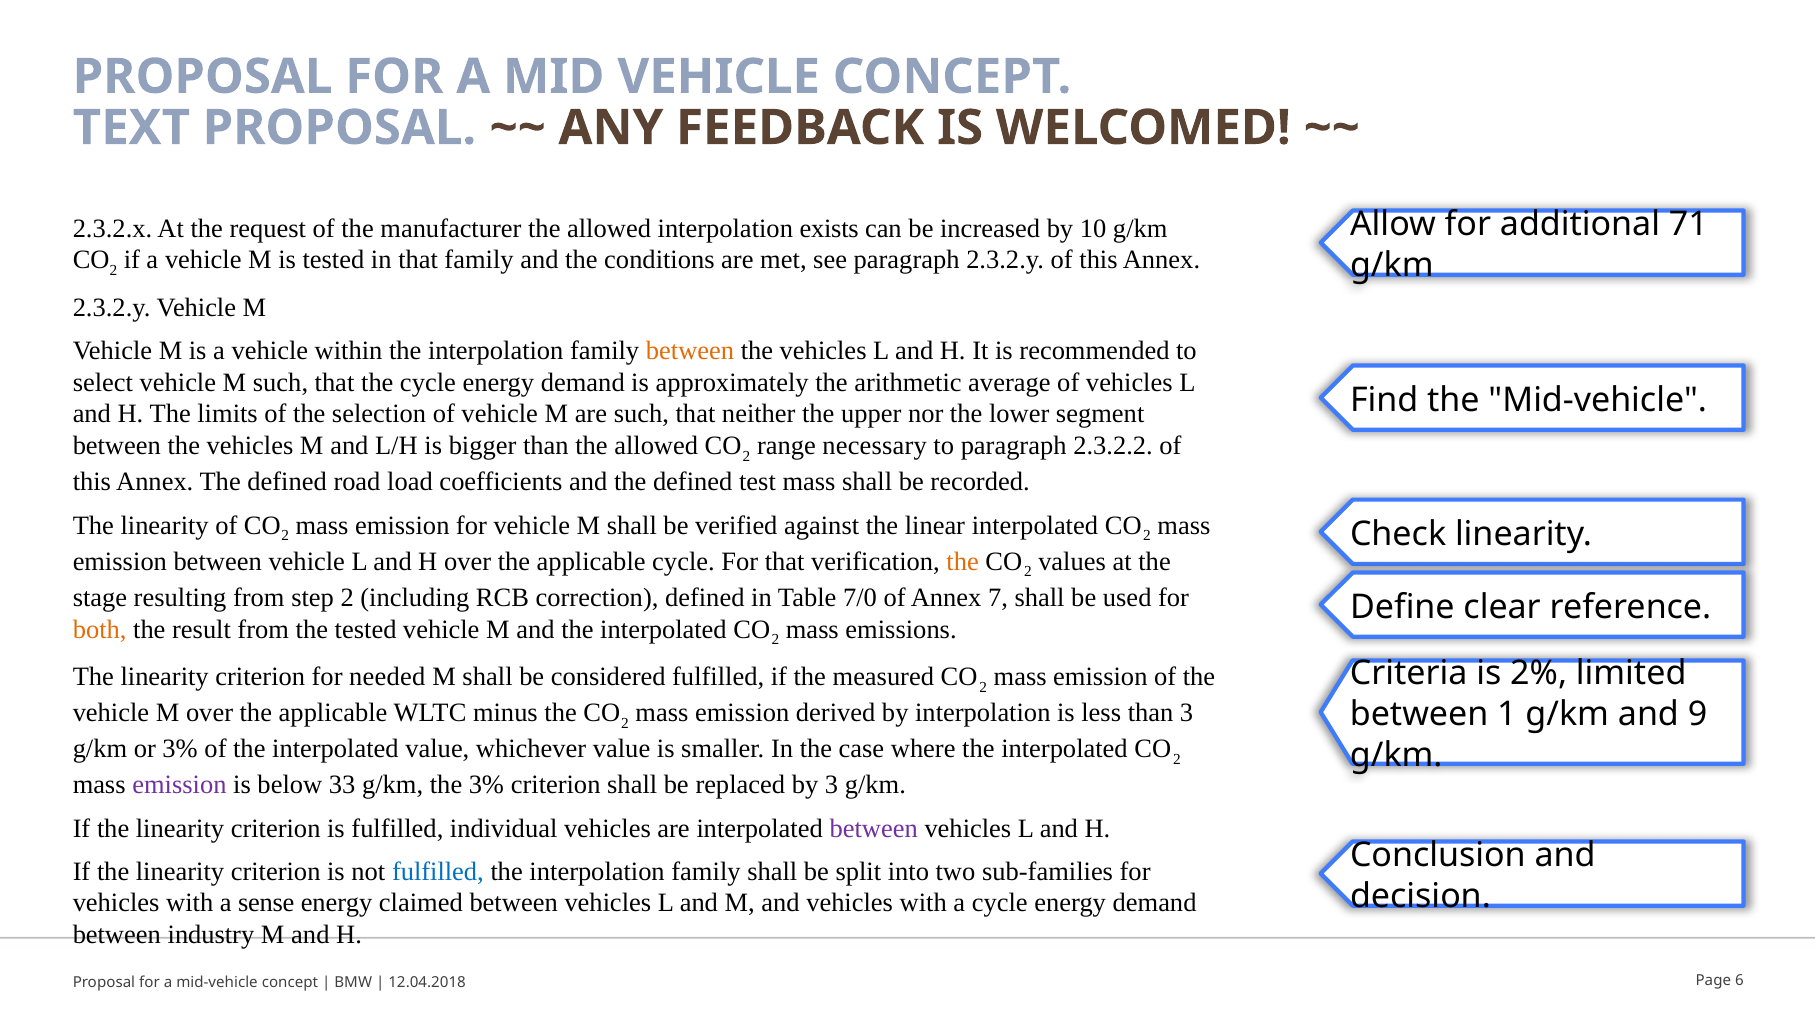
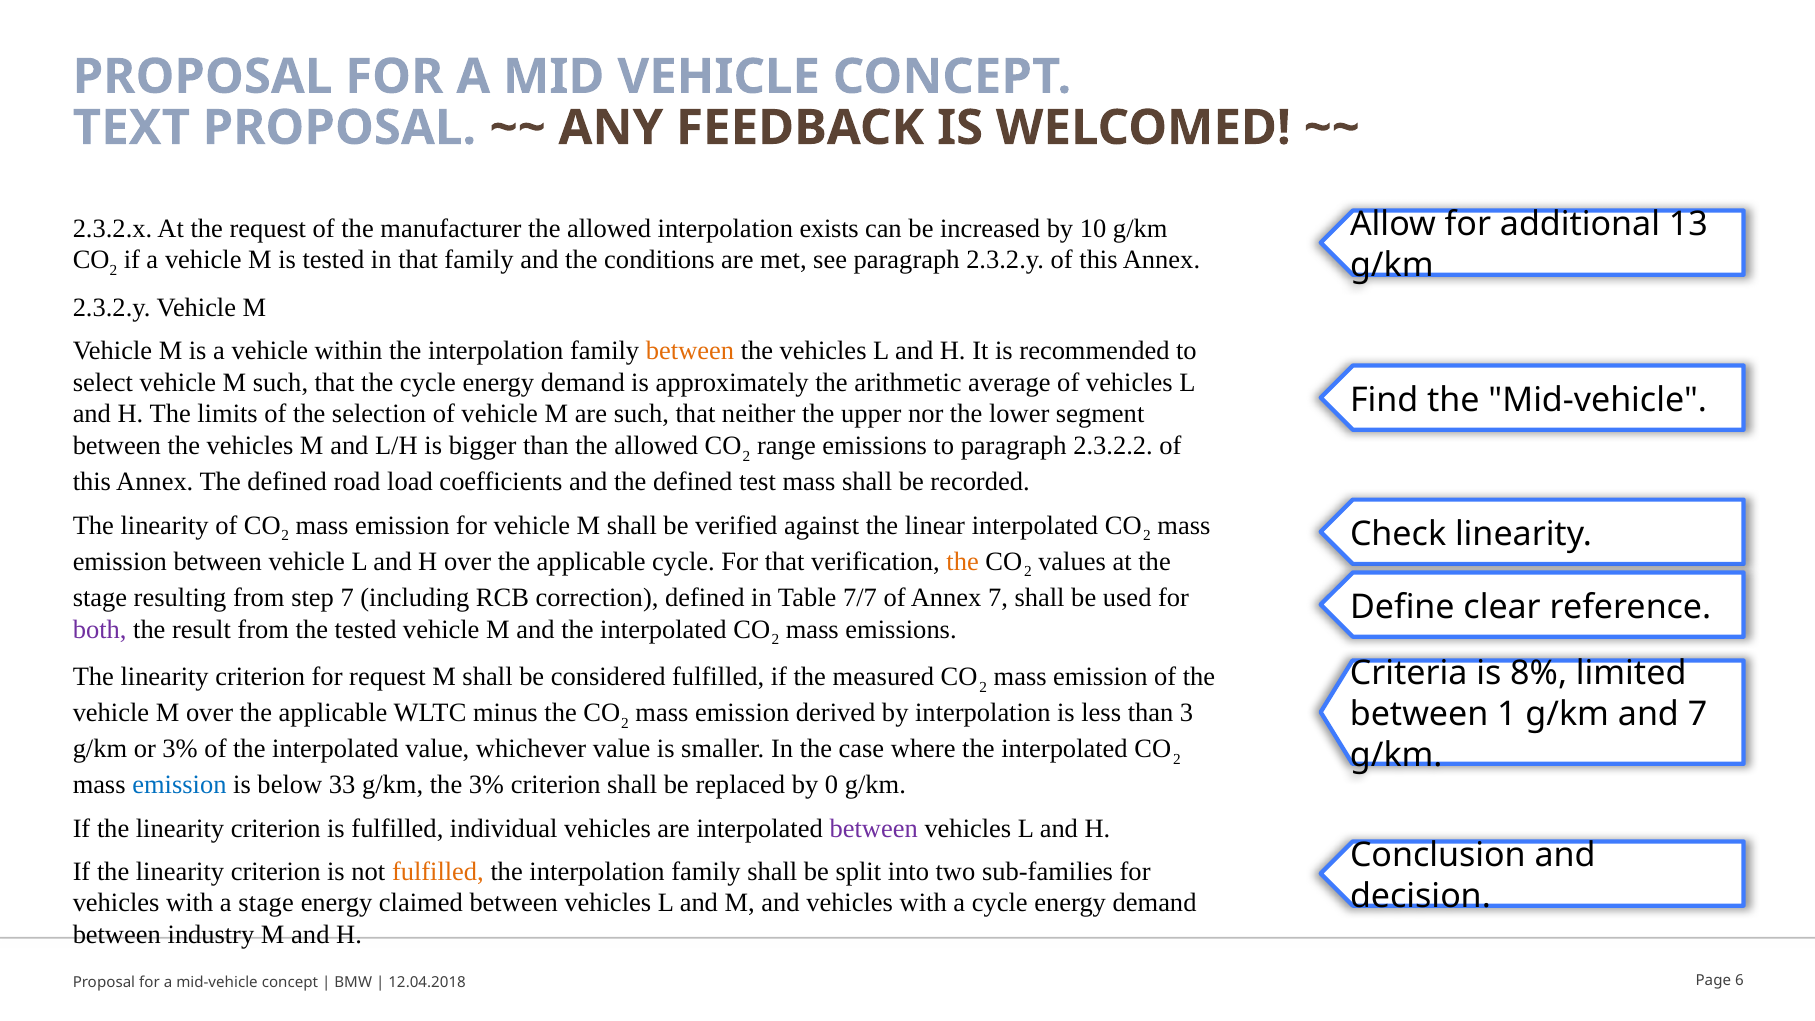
71: 71 -> 13 (1688, 225)
range necessary: necessary -> emissions (875, 446)
step 2: 2 -> 7 (347, 597)
7/0: 7/0 -> 7/7 (860, 597)
both colour: orange -> purple (100, 629)
2%: 2% -> 8% (1539, 674)
for needed: needed -> request (387, 677)
and 9: 9 -> 7 (1698, 714)
emission colour: purple -> blue (179, 785)
by 3: 3 -> 0 (831, 785)
fulfilled colour: blue -> orange (438, 871)
a sense: sense -> stage (266, 903)
